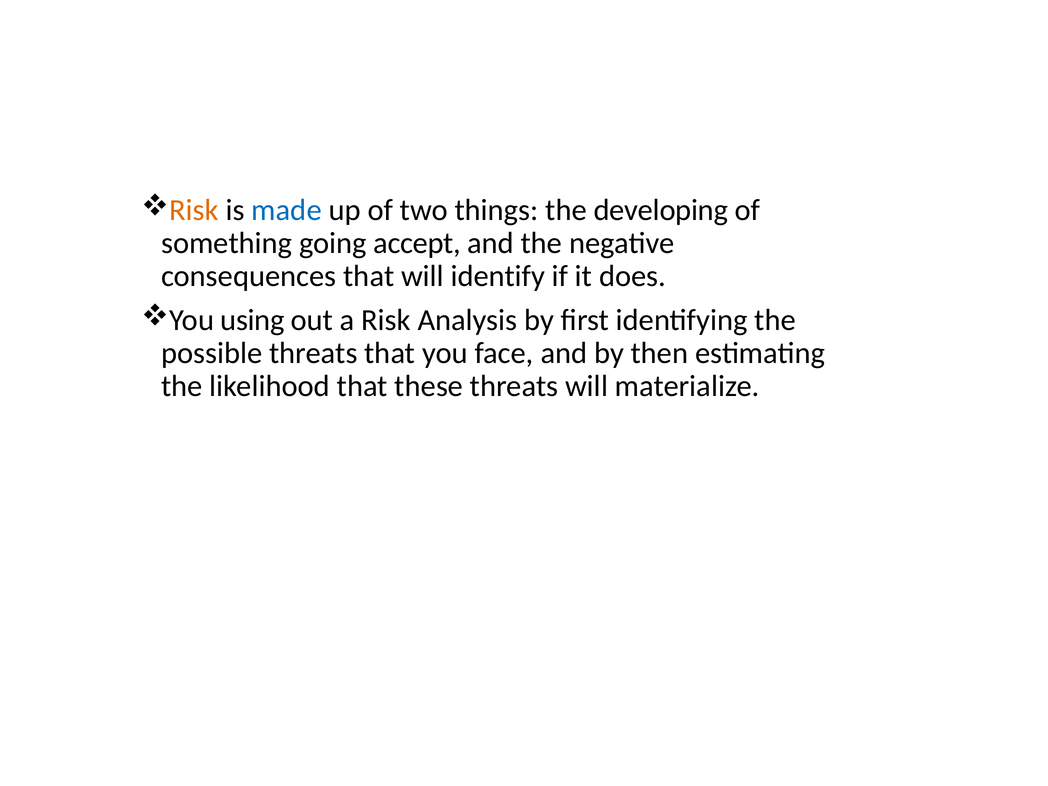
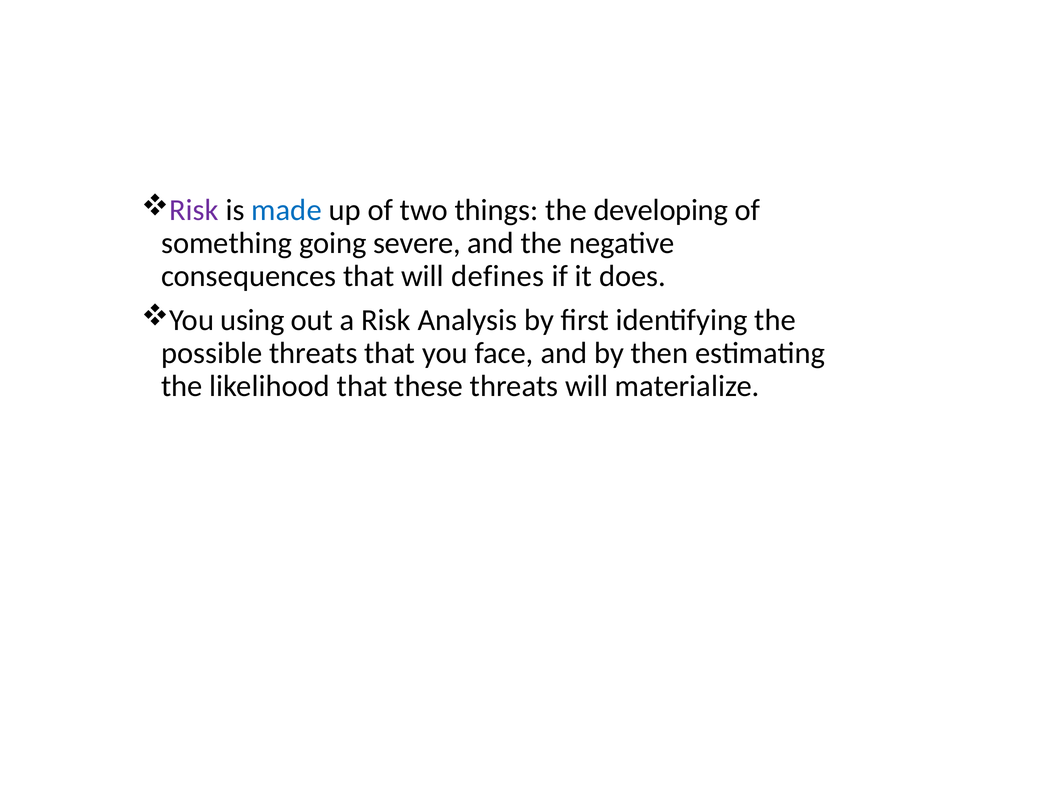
Risk colour: orange -> purple (194, 210)
accept: accept -> severe (417, 243)
identify: identify -> defines (498, 276)
